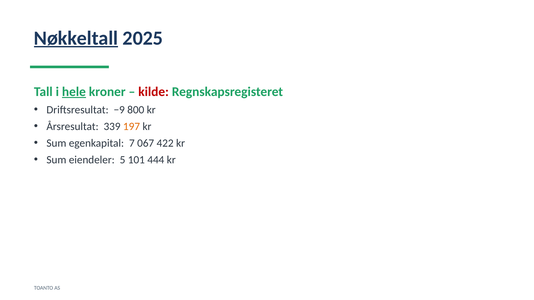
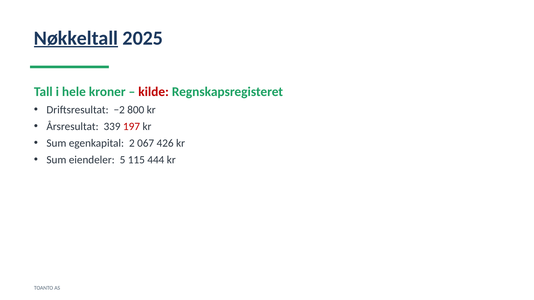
hele underline: present -> none (74, 92)
−9: −9 -> −2 (119, 110)
197 colour: orange -> red (131, 127)
7: 7 -> 2 (132, 143)
422: 422 -> 426 (165, 143)
101: 101 -> 115 (136, 160)
